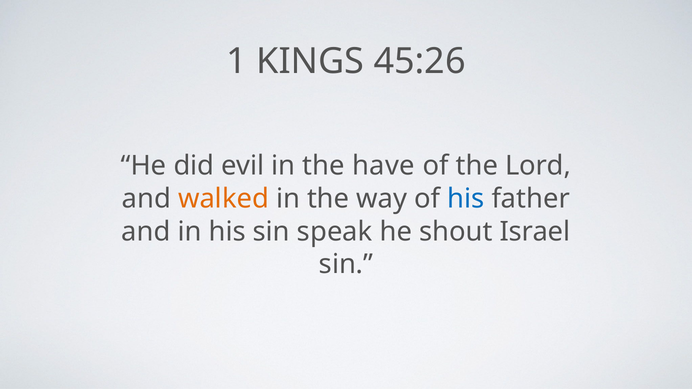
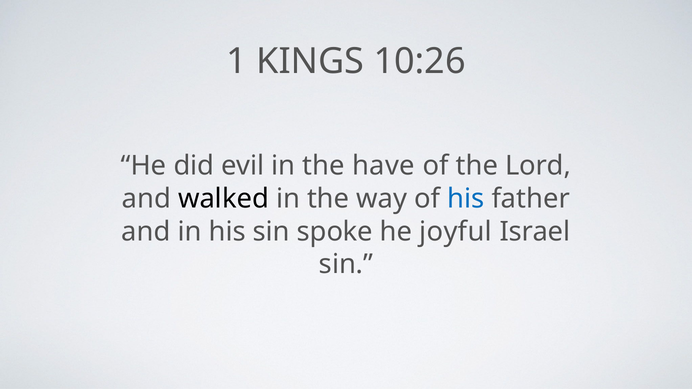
45:26: 45:26 -> 10:26 (420, 61)
walked colour: orange -> black (224, 199)
speak: speak -> spoke (335, 232)
shout: shout -> joyful (456, 232)
